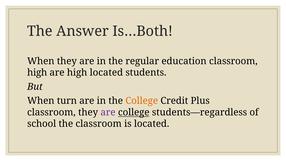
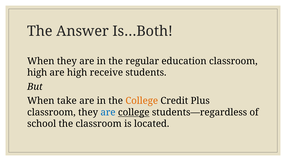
high located: located -> receive (106, 72)
turn: turn -> take (67, 101)
are colour: purple -> blue (108, 112)
